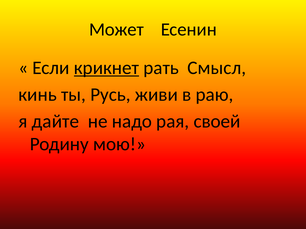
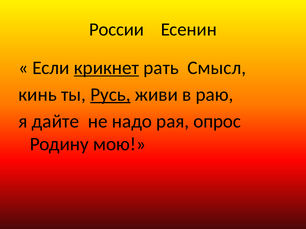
Может: Может -> России (117, 30)
Русь underline: none -> present (110, 95)
своей: своей -> опрос (217, 121)
